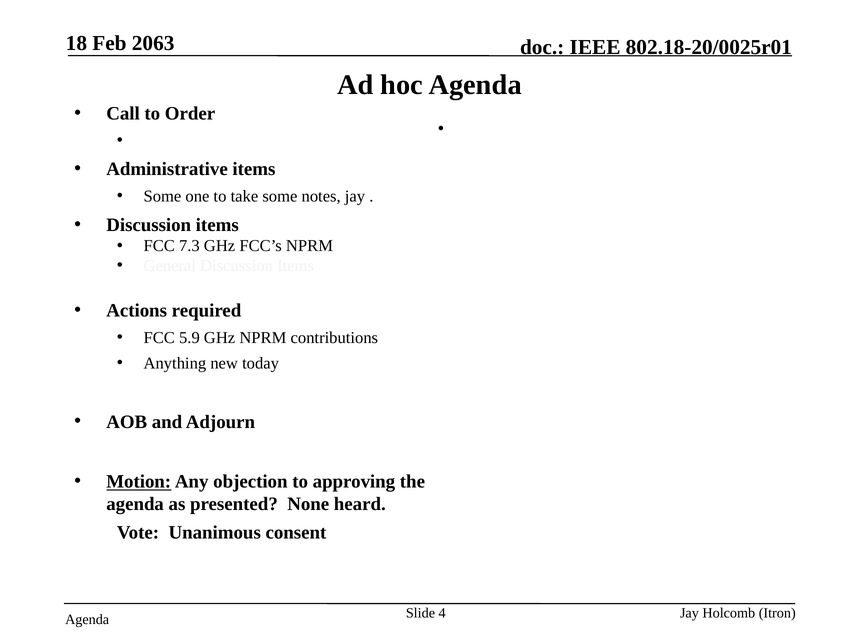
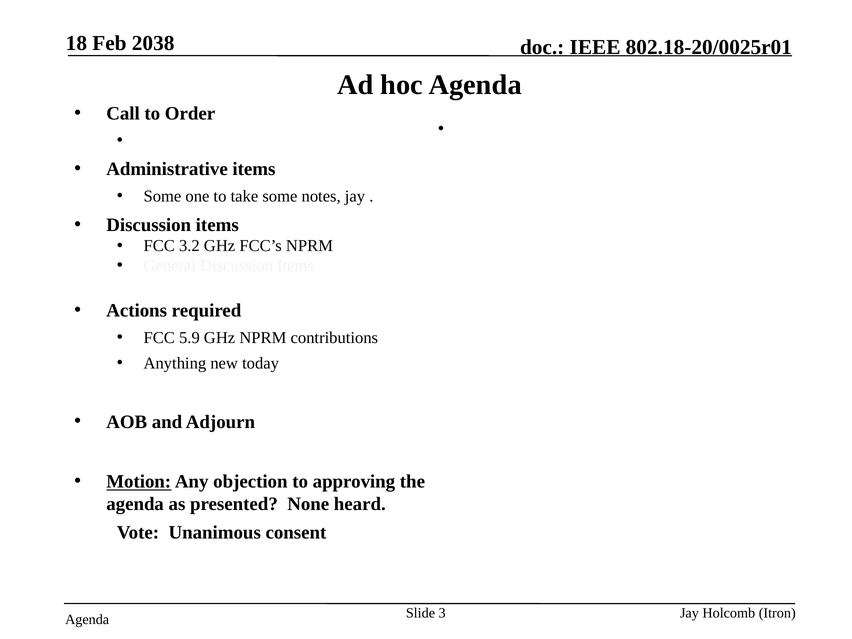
2063: 2063 -> 2038 (153, 43)
7.3: 7.3 -> 3.2 (189, 246)
4: 4 -> 3 (442, 613)
